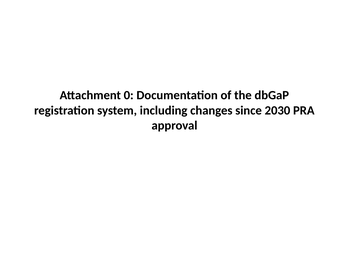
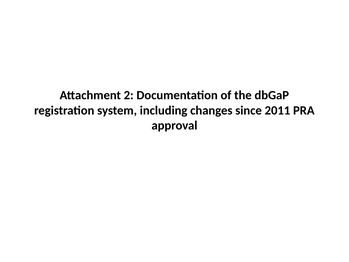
0: 0 -> 2 (129, 95)
2030: 2030 -> 2011 (277, 110)
